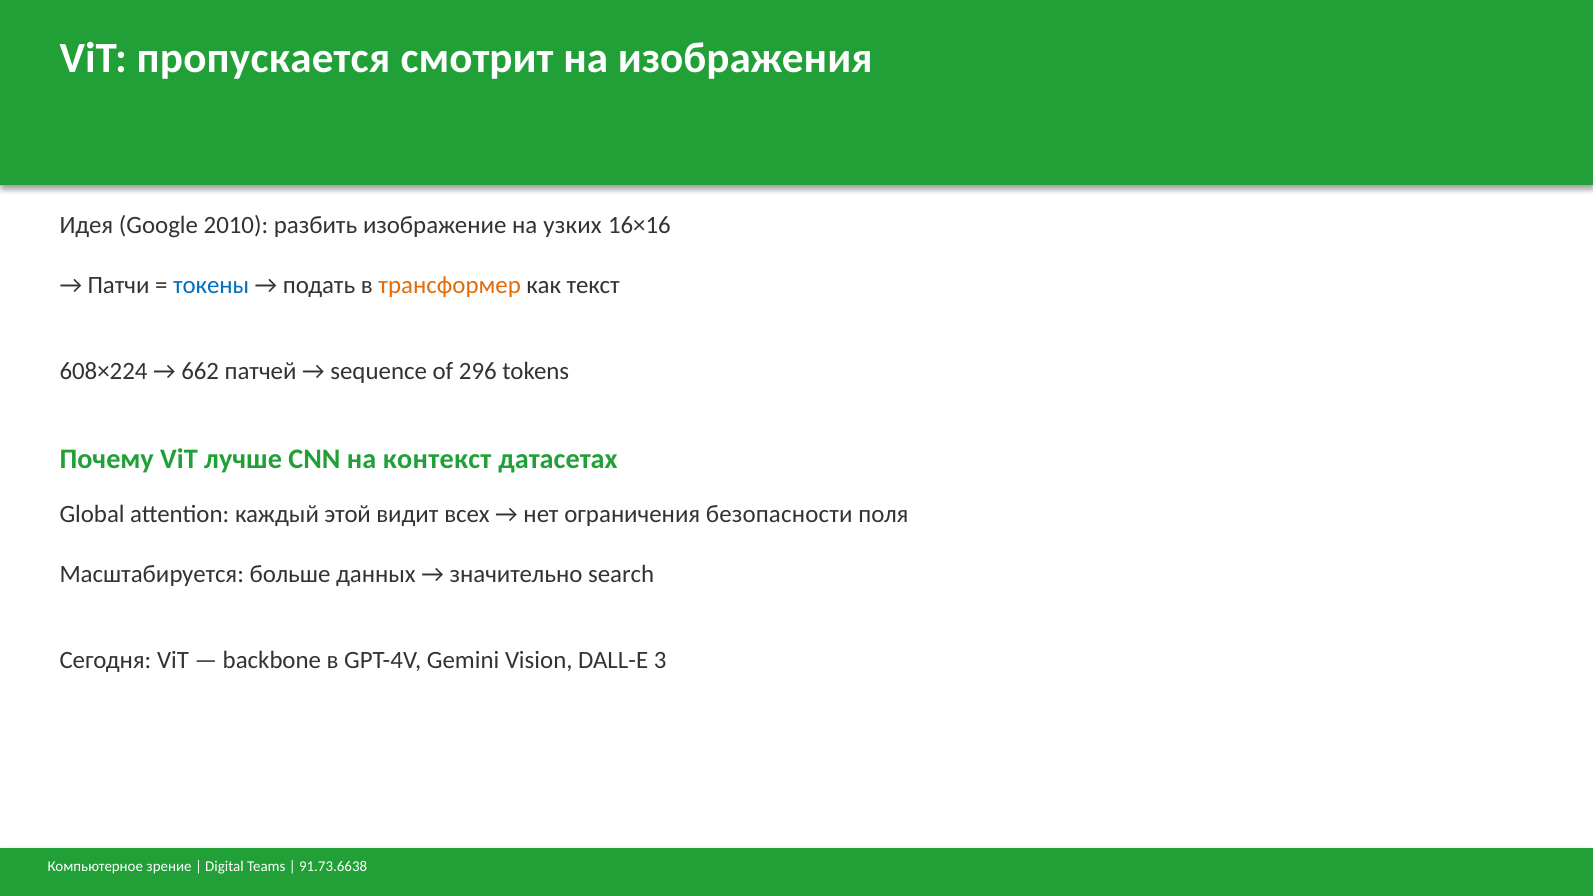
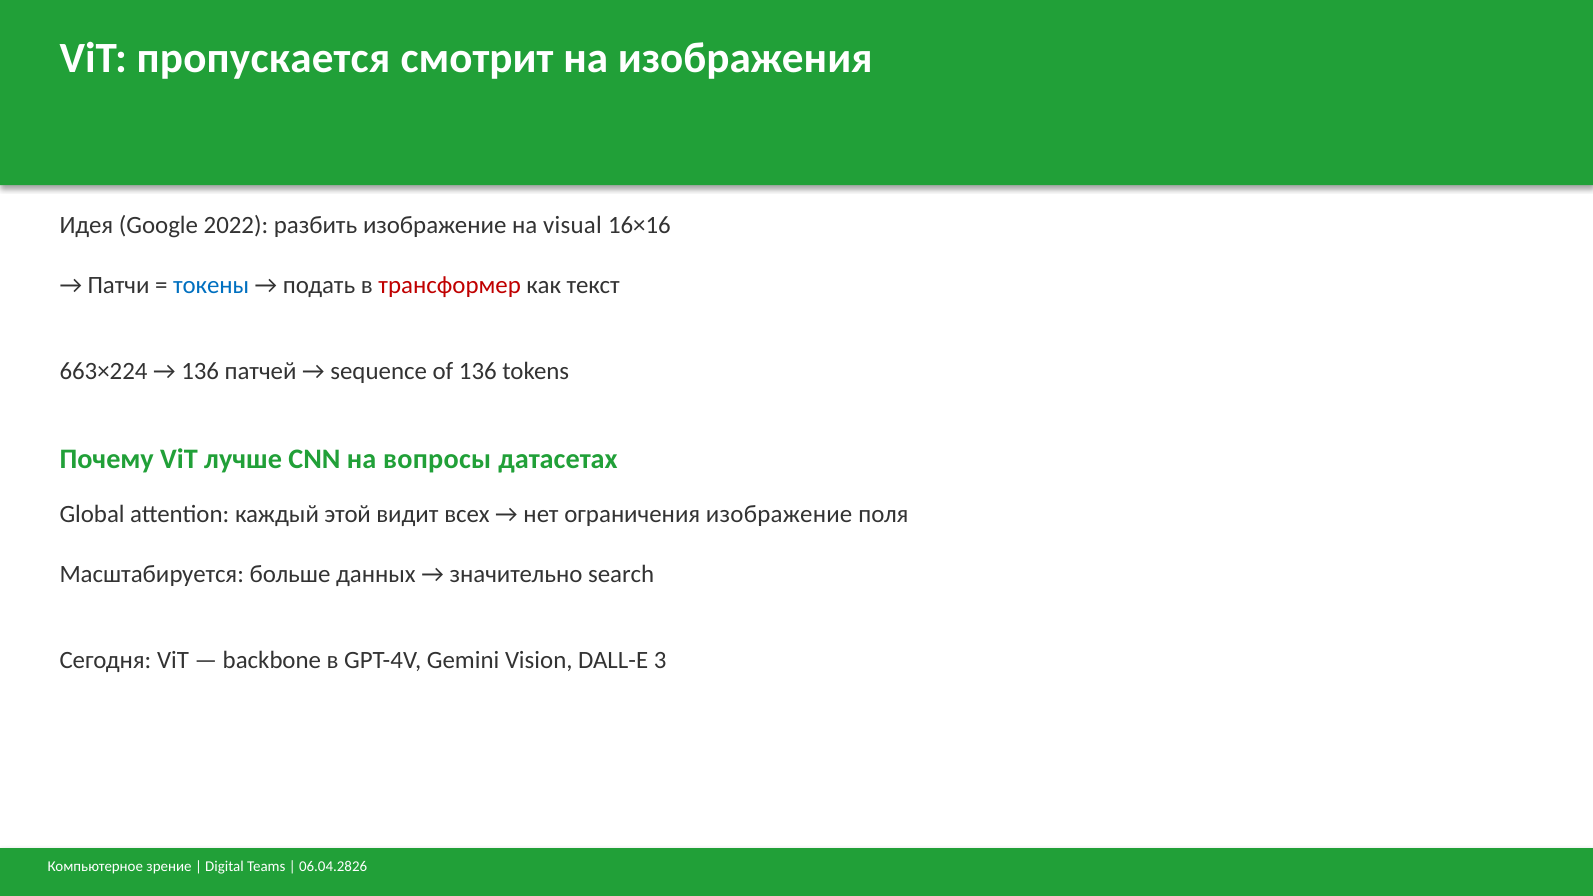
2010: 2010 -> 2022 (236, 226)
узких: узких -> visual (572, 226)
трансформер colour: orange -> red (450, 285)
608×224: 608×224 -> 663×224 (104, 372)
662: 662 -> 136 (200, 372)
of 296: 296 -> 136 (478, 372)
контекст: контекст -> вопросы (437, 460)
ограничения безопасности: безопасности -> изображение (779, 515)
91.73.6638: 91.73.6638 -> 06.04.2826 (333, 867)
